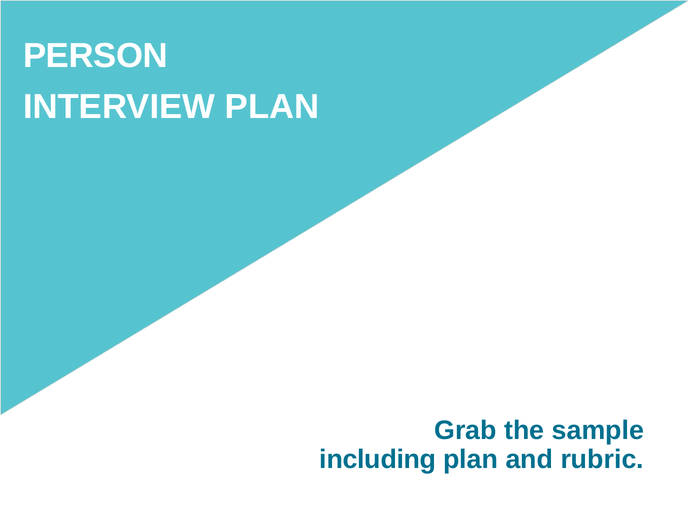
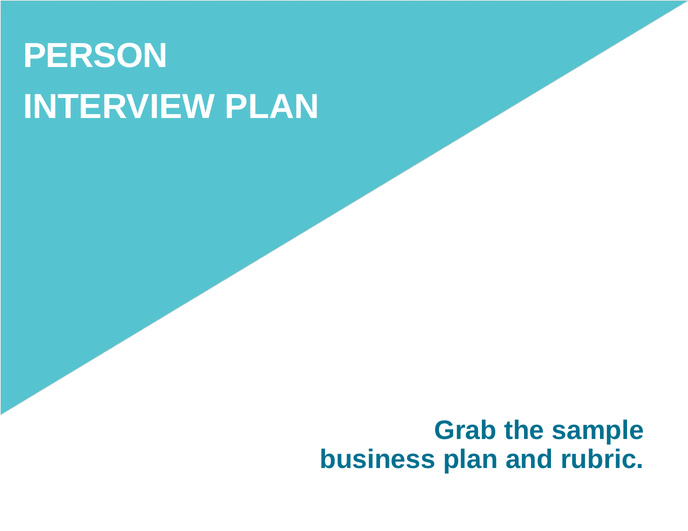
including: including -> business (378, 460)
